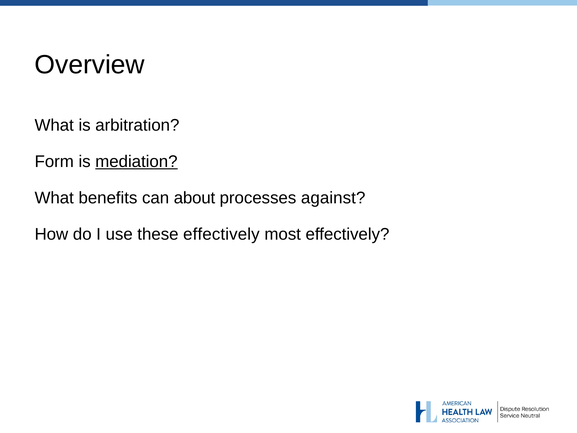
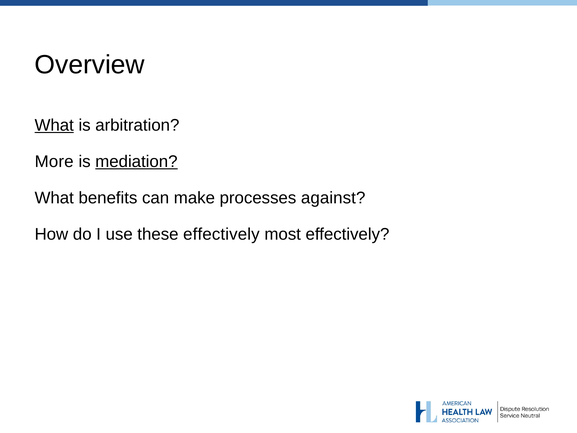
What underline: none -> present (54, 125)
Form: Form -> More (54, 162)
about: about -> make (194, 198)
